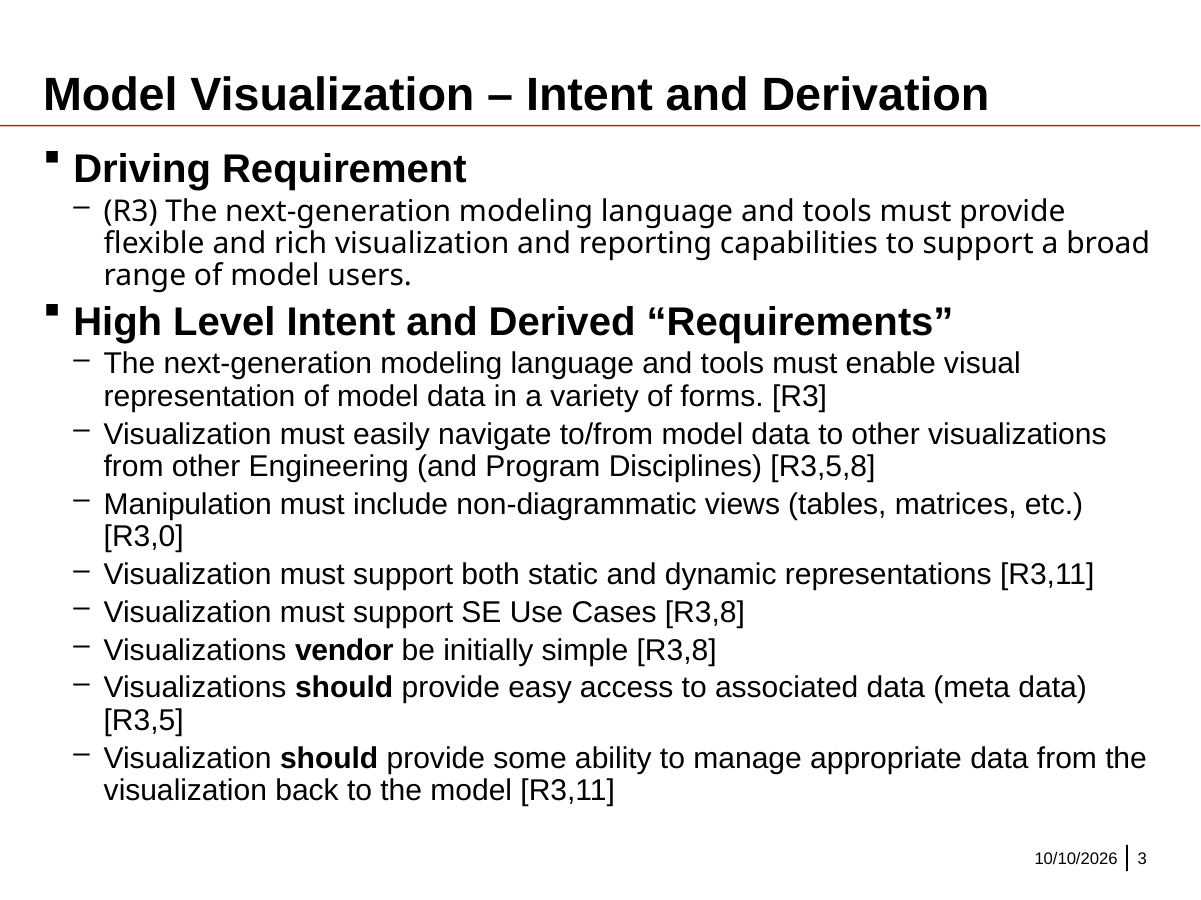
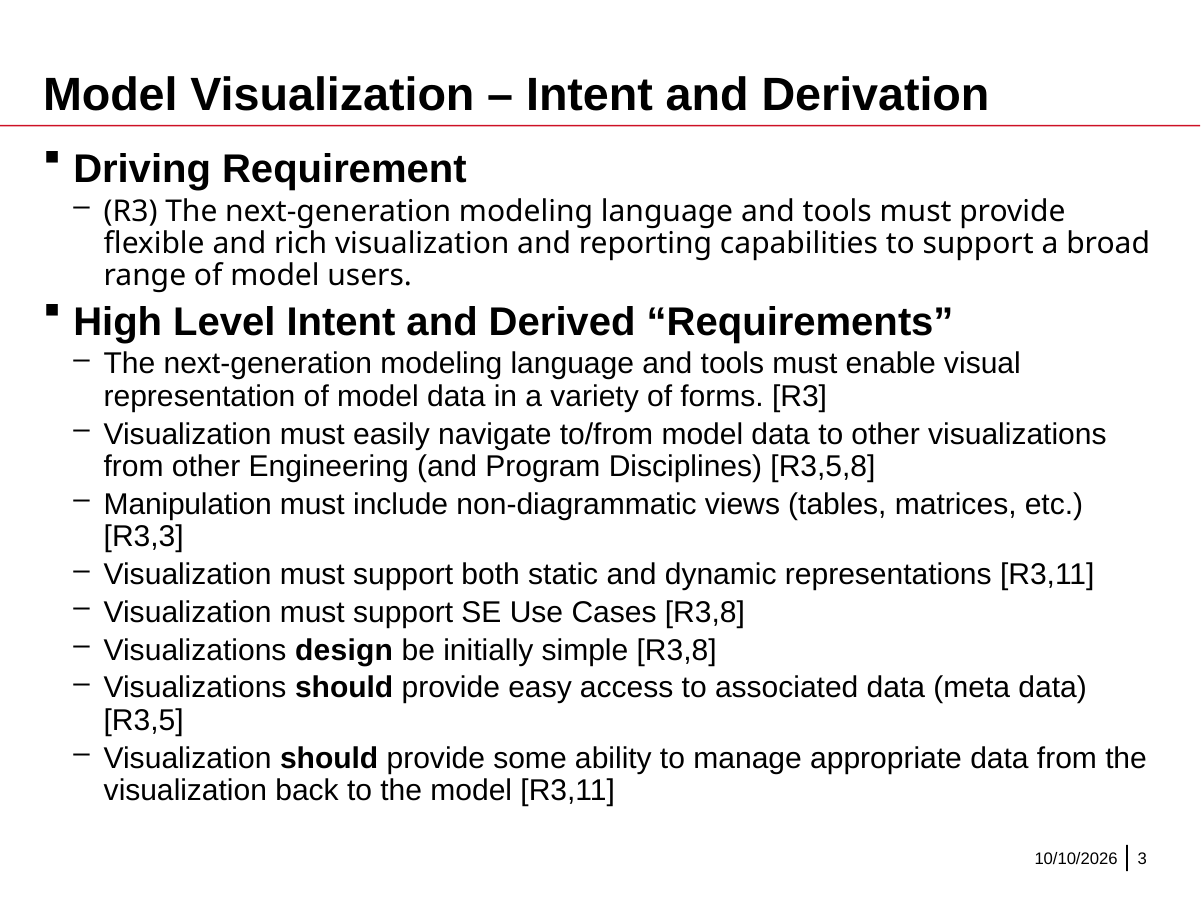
R3,0: R3,0 -> R3,3 (144, 537)
vendor: vendor -> design (344, 651)
